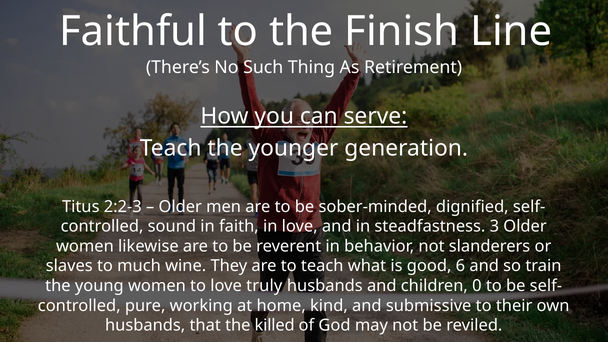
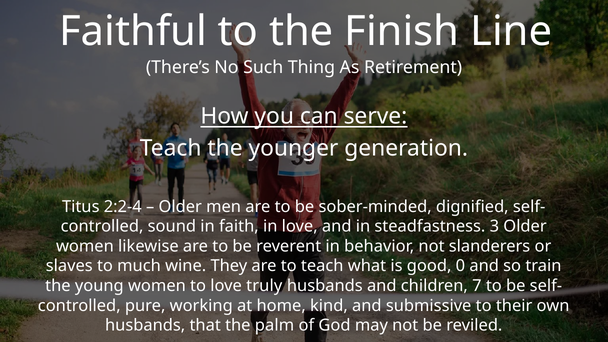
2:2-3: 2:2-3 -> 2:2-4 (123, 207)
6: 6 -> 0 (460, 266)
0: 0 -> 7 (477, 286)
killed: killed -> palm (274, 325)
